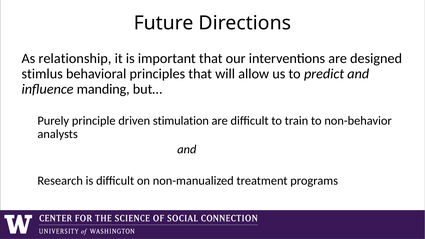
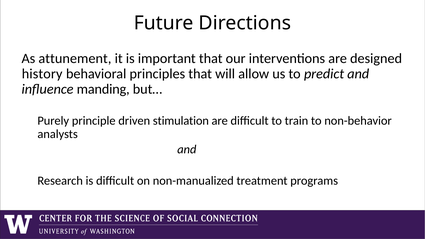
relationship: relationship -> attunement (75, 59)
stimlus: stimlus -> history (42, 74)
